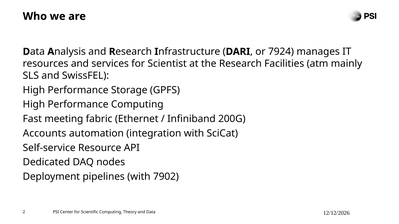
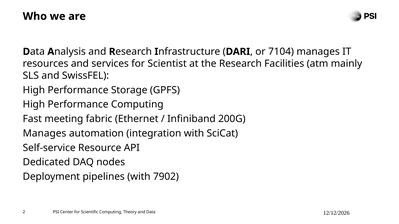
7924: 7924 -> 7104 (281, 52)
Accounts: Accounts -> Manages (45, 134)
